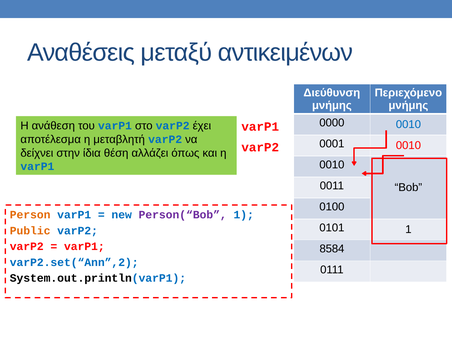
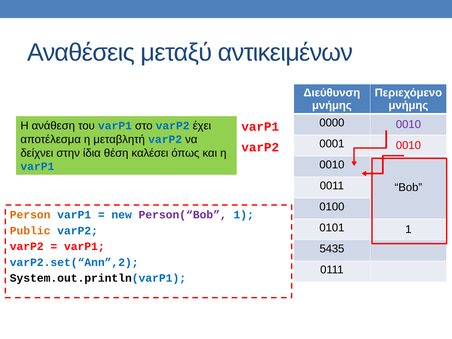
0010 colour: blue -> purple (408, 125)
αλλάζει: αλλάζει -> καλέσει (150, 153)
8584: 8584 -> 5435 (332, 249)
